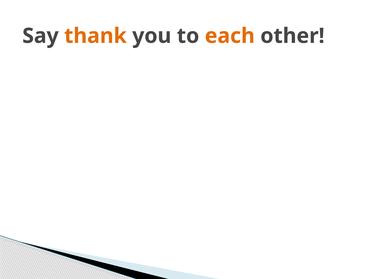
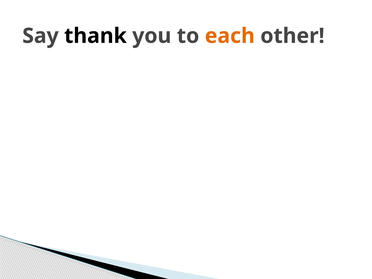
thank colour: orange -> black (95, 36)
